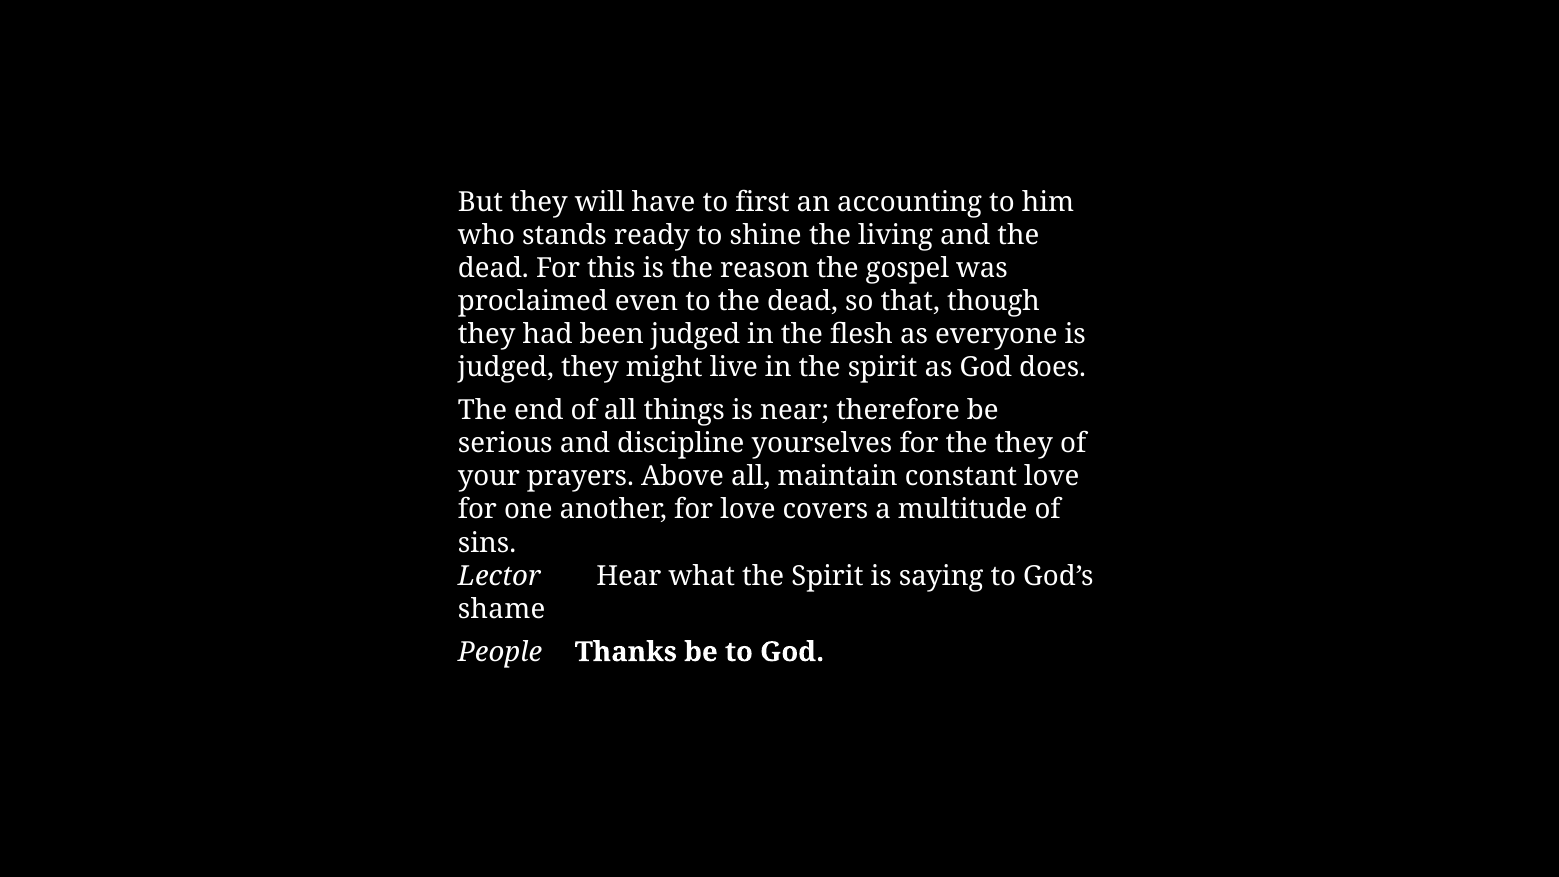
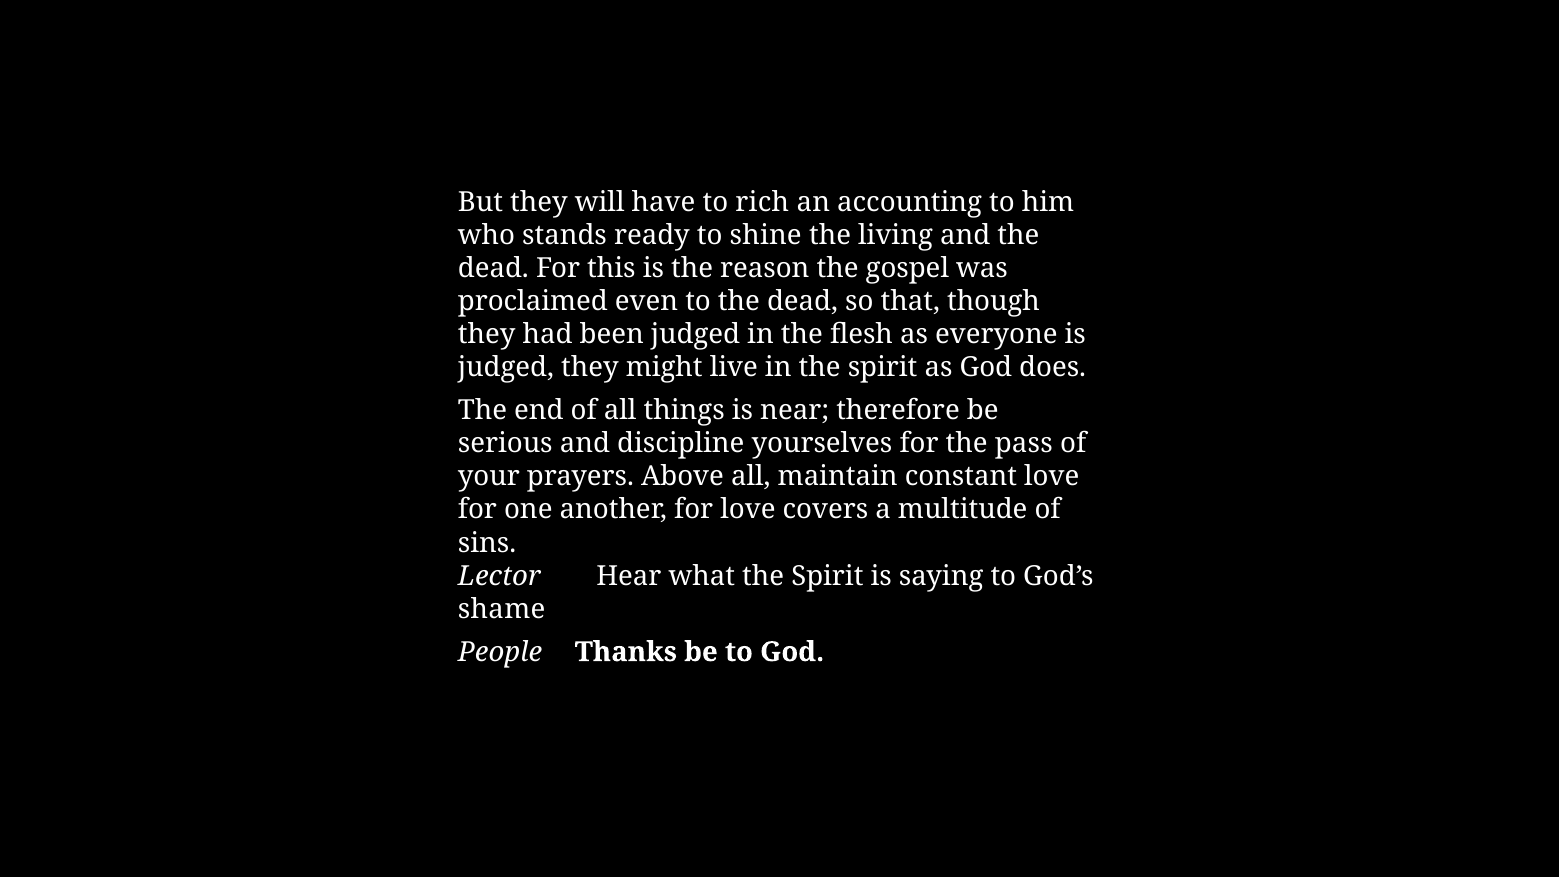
first: first -> rich (762, 202)
the they: they -> pass (1024, 443)
